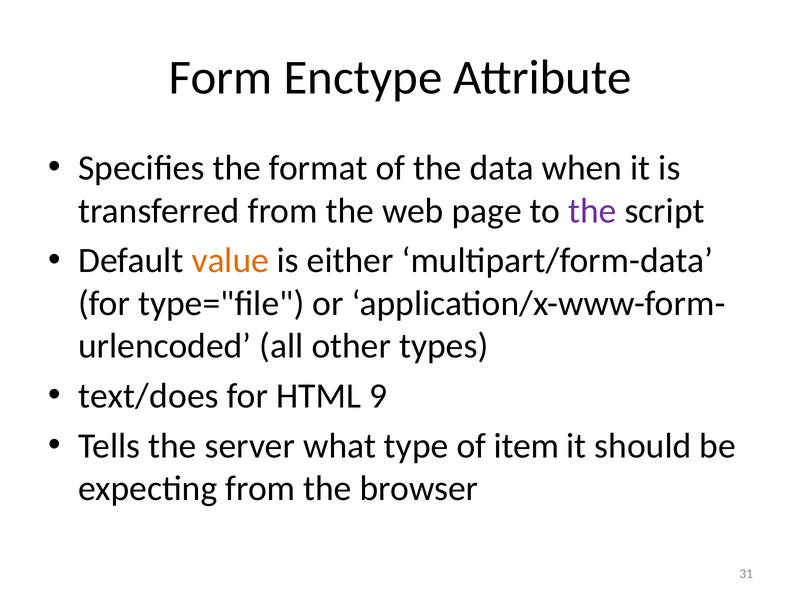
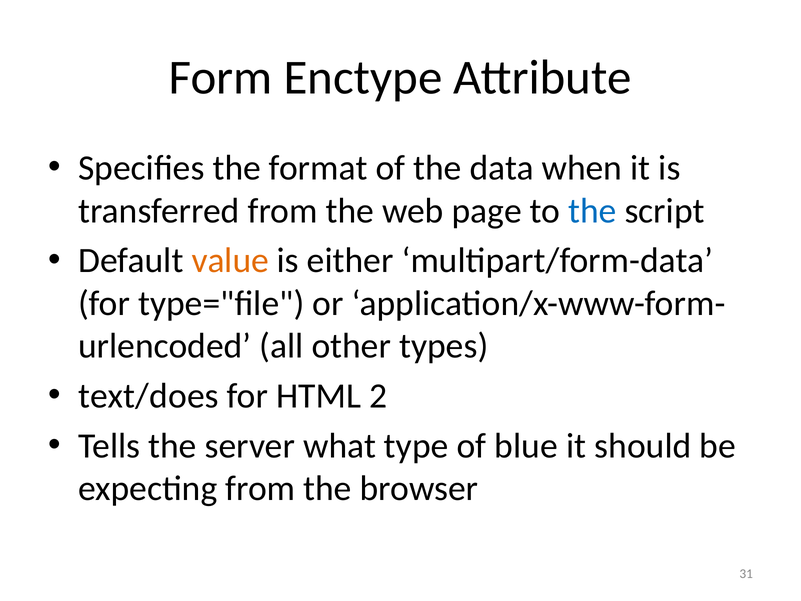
the colour: purple -> blue (592, 211)
9: 9 -> 2 (378, 396)
item: item -> blue (526, 446)
